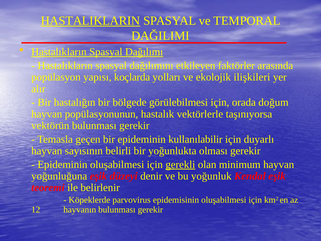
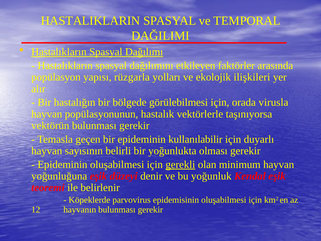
HASTALIKLARIN underline: present -> none (91, 21)
koçlarda: koçlarda -> rüzgarla (132, 77)
doğum: doğum -> virusla (273, 102)
